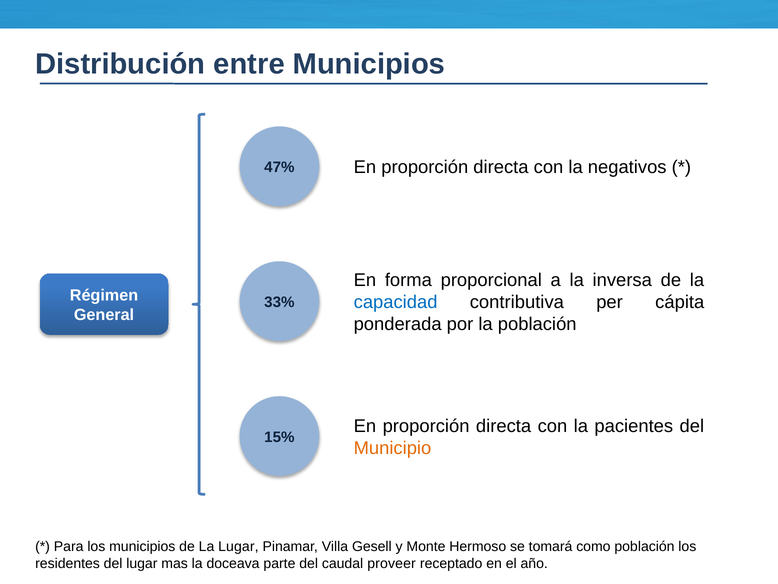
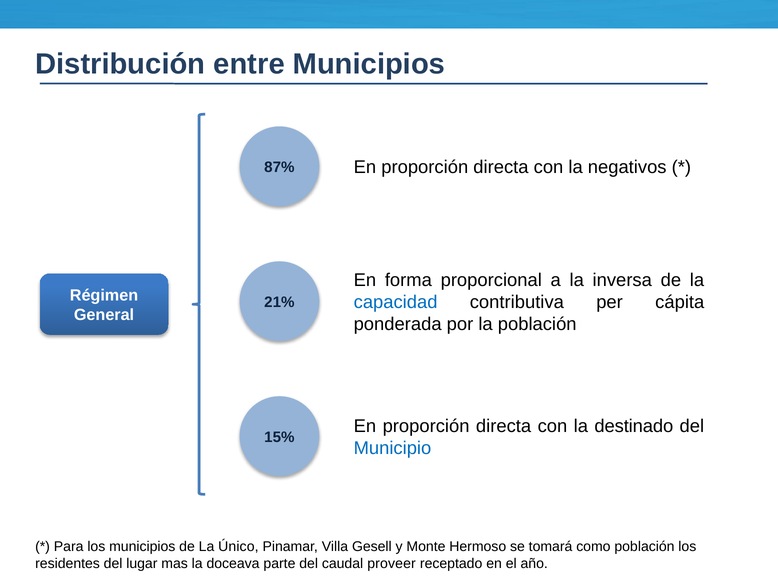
47%: 47% -> 87% (279, 167)
33%: 33% -> 21% (279, 302)
pacientes: pacientes -> destinado (634, 426)
Municipio colour: orange -> blue (392, 448)
La Lugar: Lugar -> Único (238, 546)
